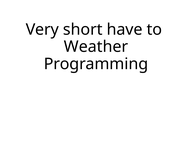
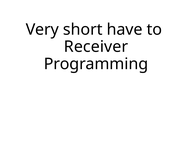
Weather: Weather -> Receiver (96, 47)
